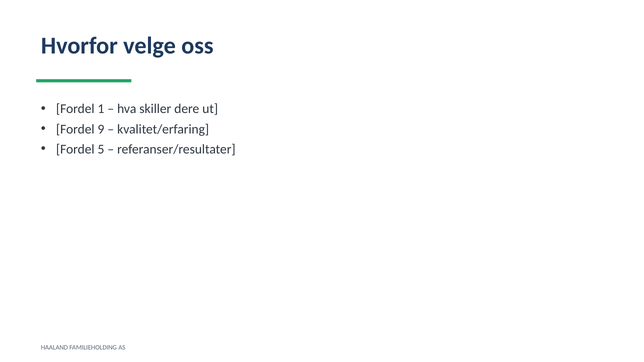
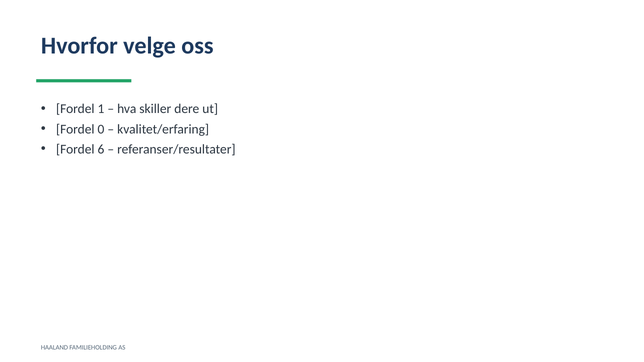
9: 9 -> 0 (101, 129)
5: 5 -> 6 (101, 149)
